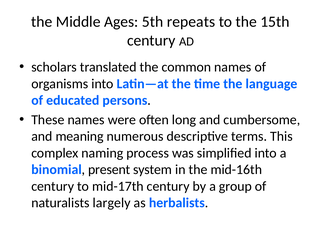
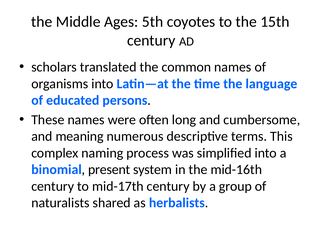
repeats: repeats -> coyotes (191, 22)
largely: largely -> shared (112, 203)
